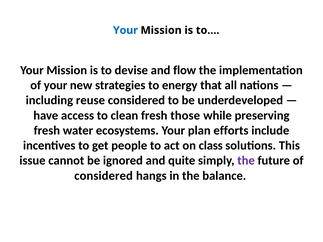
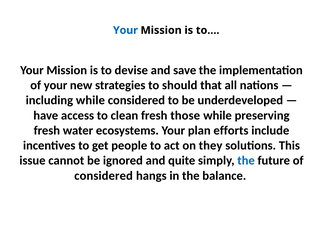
flow: flow -> save (185, 70)
energy: energy -> should (180, 85)
including reuse: reuse -> while (90, 100)
class: class -> they (211, 146)
the colour: purple -> blue (246, 161)
